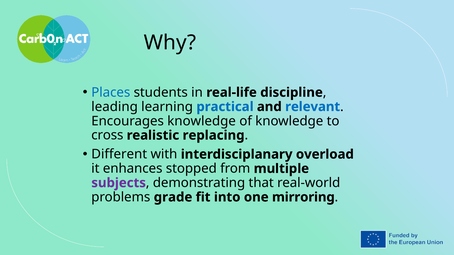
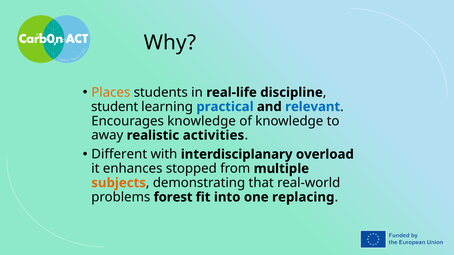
Places colour: blue -> orange (111, 93)
leading: leading -> student (115, 107)
cross: cross -> away (107, 135)
replacing: replacing -> activities (213, 135)
subjects colour: purple -> orange (119, 183)
grade: grade -> forest (173, 197)
mirroring: mirroring -> replacing (303, 197)
